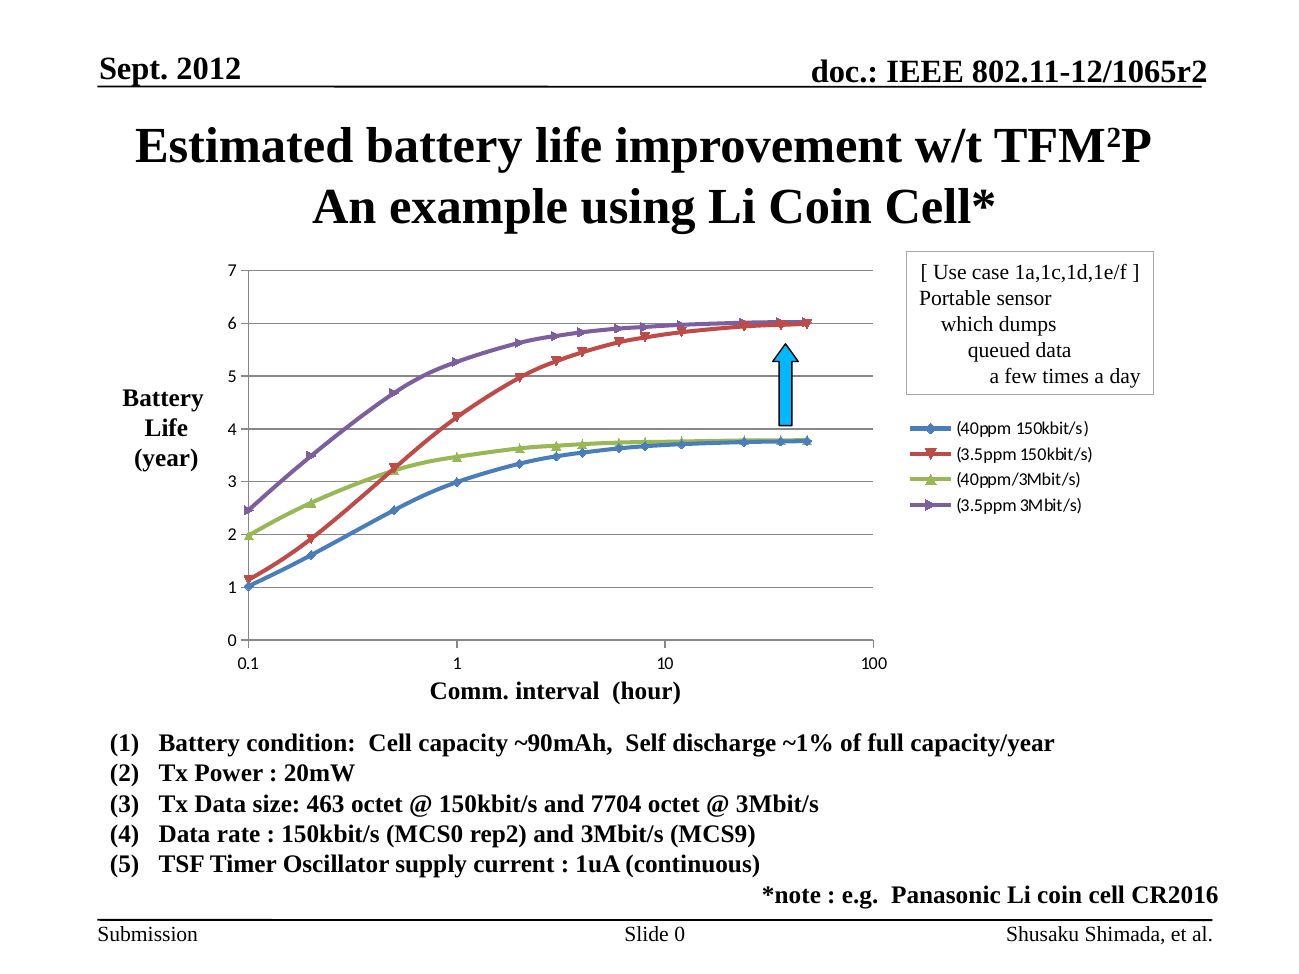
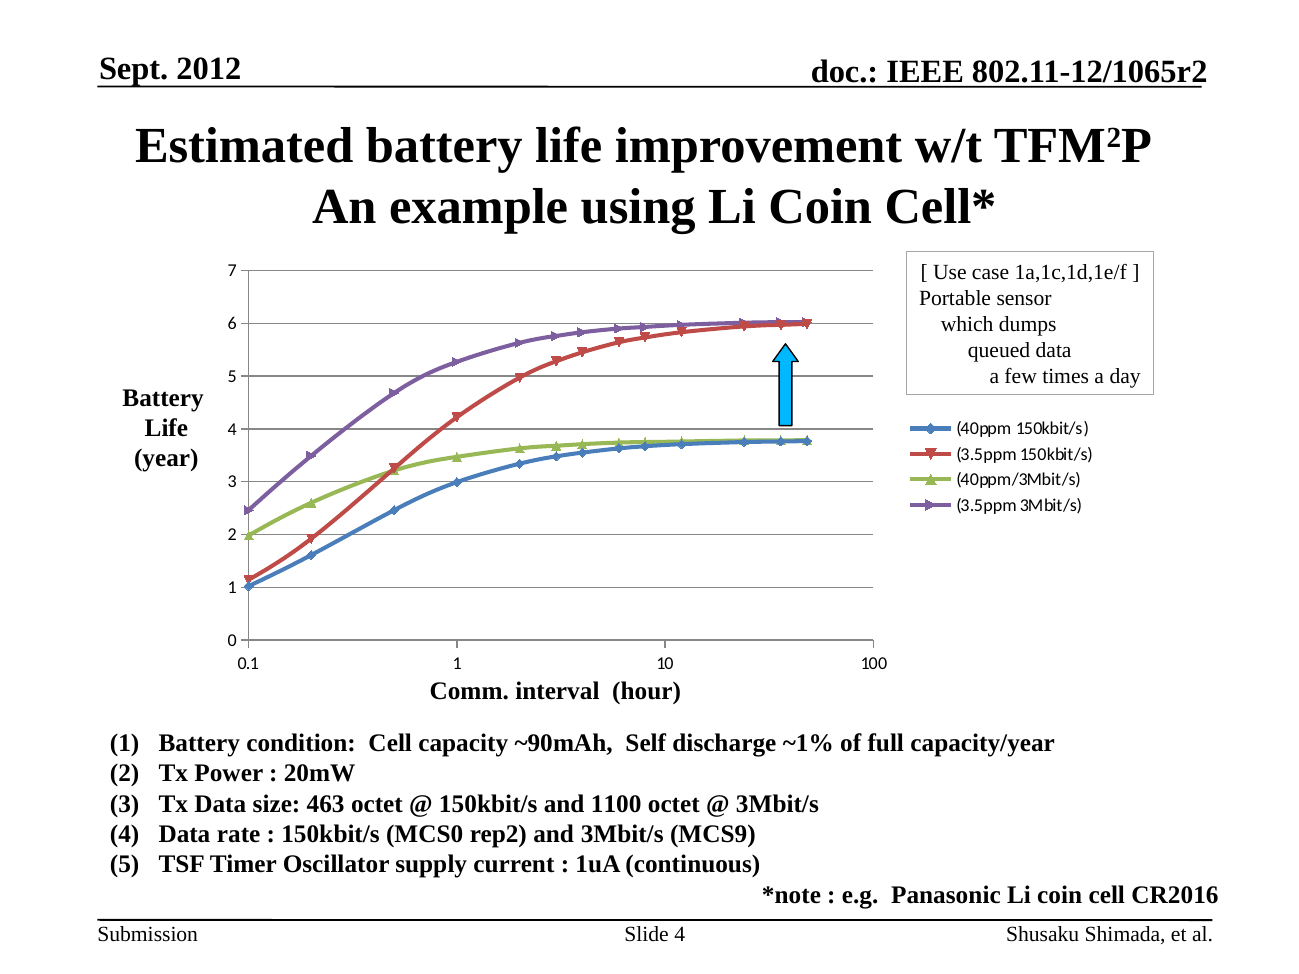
7704: 7704 -> 1100 (616, 804)
Slide 0: 0 -> 4 (680, 934)
